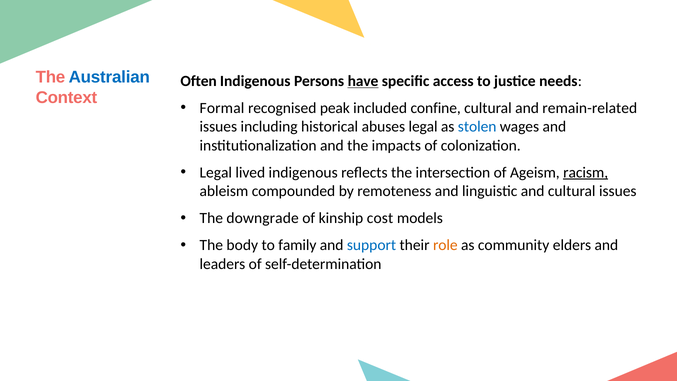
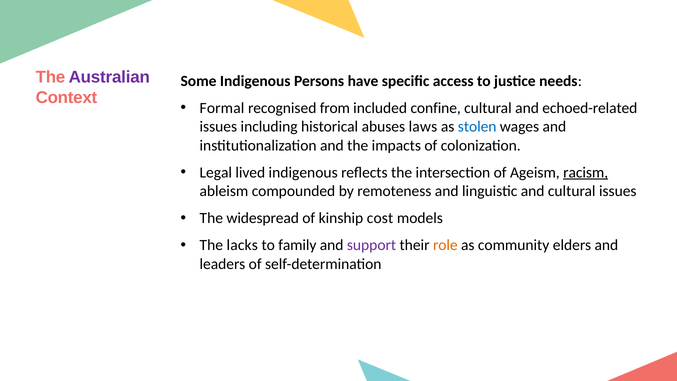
Australian colour: blue -> purple (109, 77)
Often: Often -> Some (199, 81)
have underline: present -> none (363, 81)
peak: peak -> from (335, 108)
remain-related: remain-related -> echoed-related (590, 108)
abuses legal: legal -> laws (423, 127)
downgrade: downgrade -> widespread (263, 218)
body: body -> lacks (242, 245)
support colour: blue -> purple (372, 245)
